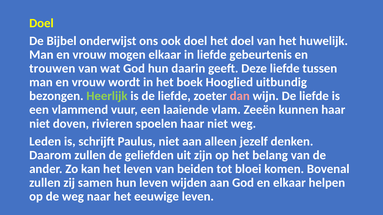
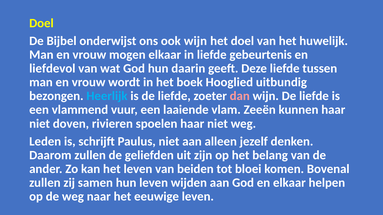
ook doel: doel -> wijn (195, 41)
trouwen: trouwen -> liefdevol (52, 69)
Heerlijk colour: light green -> light blue (107, 96)
